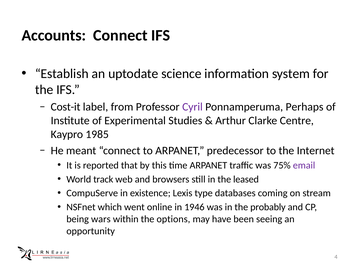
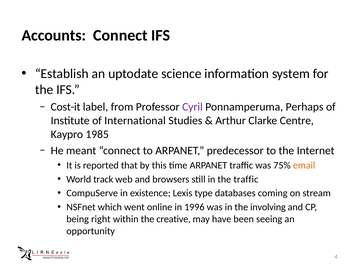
Experimental: Experimental -> International (135, 121)
email colour: purple -> orange (304, 165)
the leased: leased -> traffic (246, 179)
1946: 1946 -> 1996 (194, 207)
probably: probably -> involving (268, 207)
wars: wars -> right (101, 219)
options: options -> creative (174, 219)
